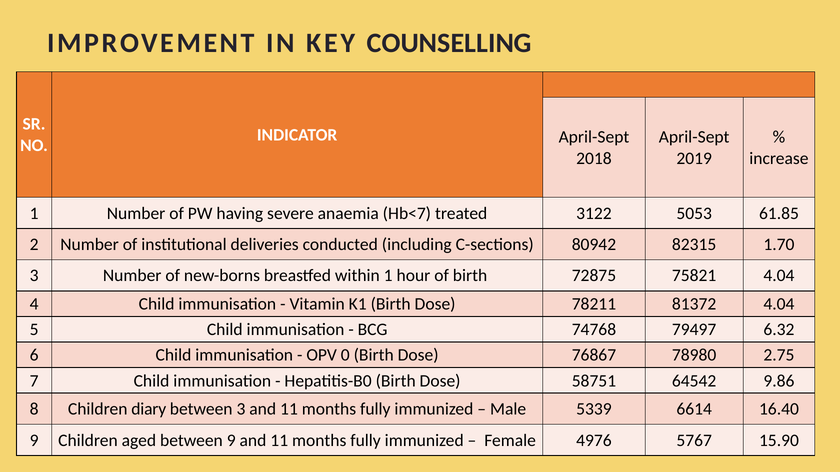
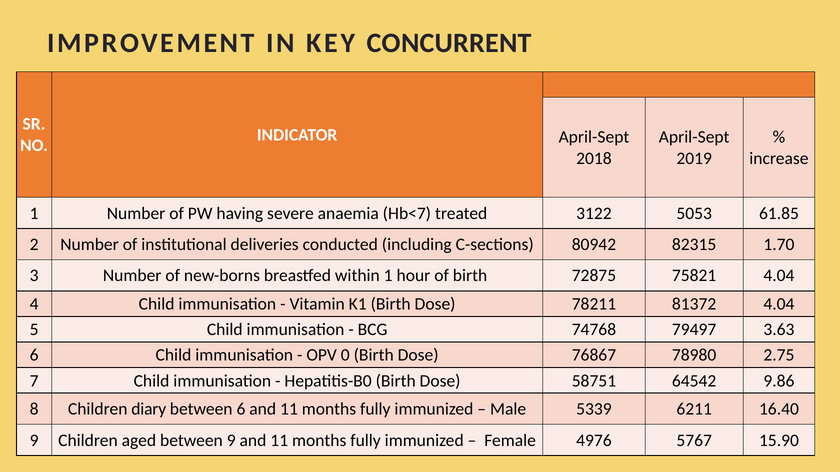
COUNSELLING: COUNSELLING -> CONCURRENT (449, 43)
6.32: 6.32 -> 3.63 (779, 330)
between 3: 3 -> 6 (241, 410)
6614: 6614 -> 6211 (694, 410)
